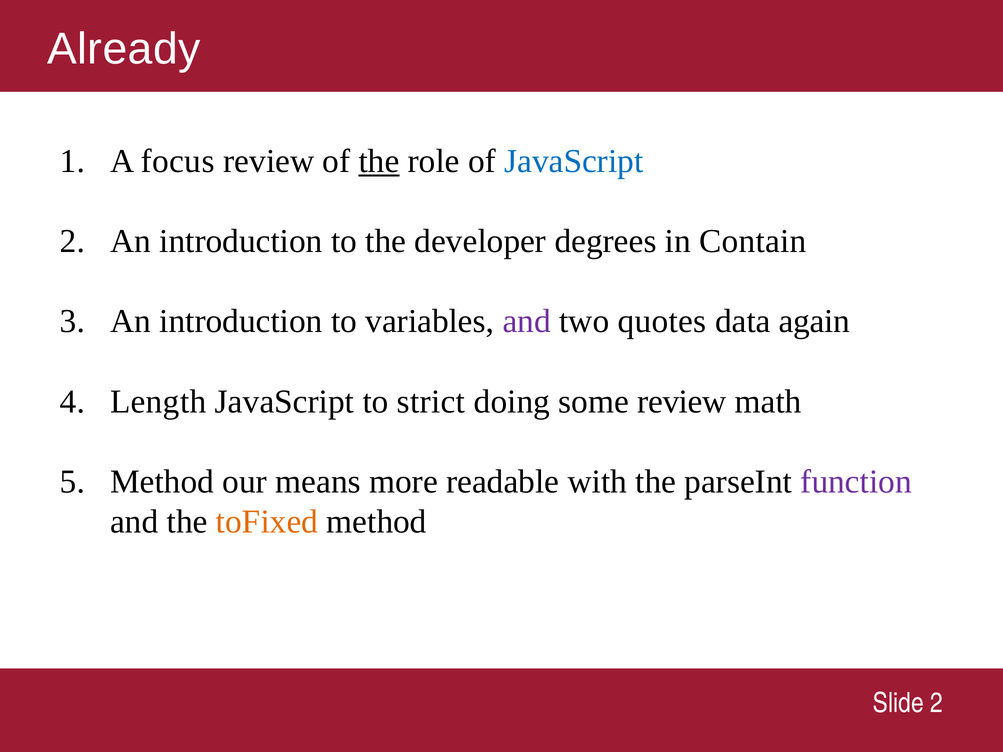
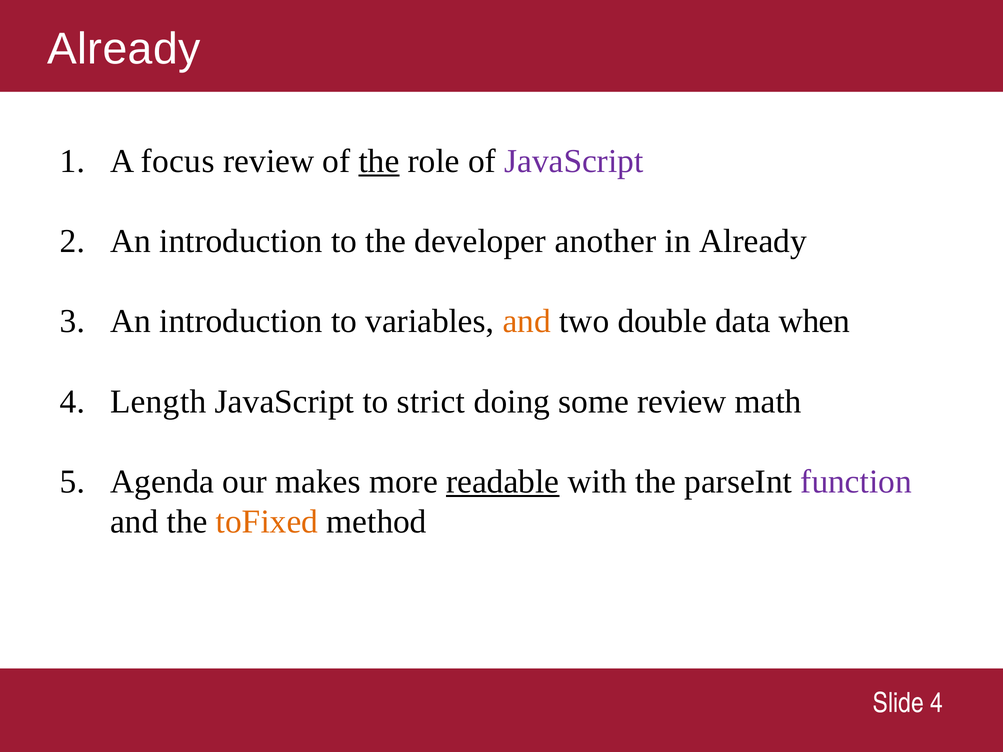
JavaScript colour: blue -> purple (574, 161)
degrees: degrees -> another (605, 241)
in Contain: Contain -> Already (753, 241)
and colour: purple -> orange (527, 322)
quotes: quotes -> double (662, 322)
again: again -> when (814, 322)
Method: Method -> Agenda (162, 482)
means: means -> makes (318, 482)
readable underline: none -> present (503, 482)
Slide 2: 2 -> 4 (936, 703)
